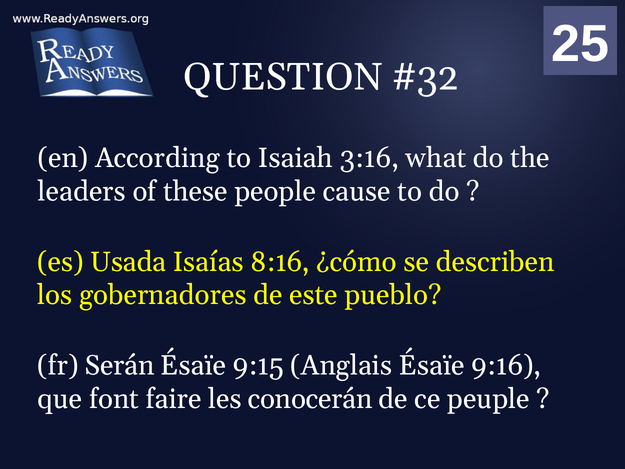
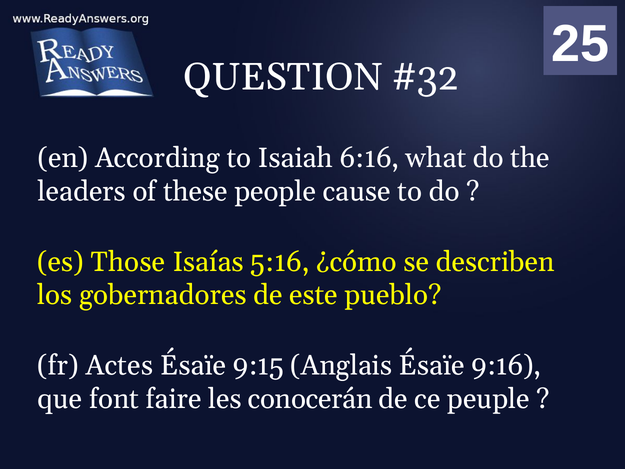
3:16: 3:16 -> 6:16 (369, 158)
Usada: Usada -> Those (128, 262)
8:16: 8:16 -> 5:16 (280, 262)
Serán: Serán -> Actes (119, 365)
